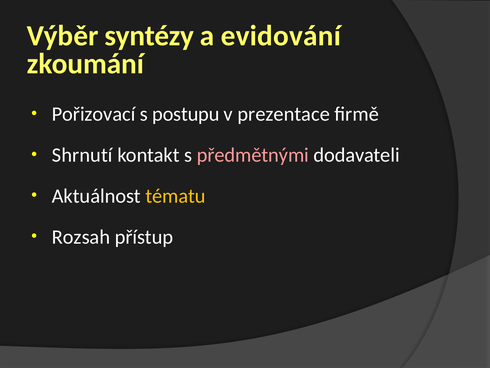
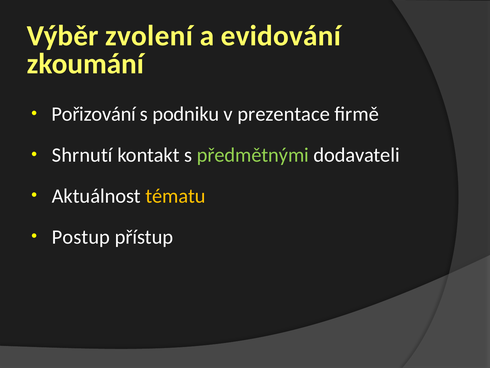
syntézy: syntézy -> zvolení (149, 36)
Pořizovací: Pořizovací -> Pořizování (94, 114)
postupu: postupu -> podniku (186, 114)
předmětnými colour: pink -> light green (253, 155)
Rozsah: Rozsah -> Postup (81, 237)
